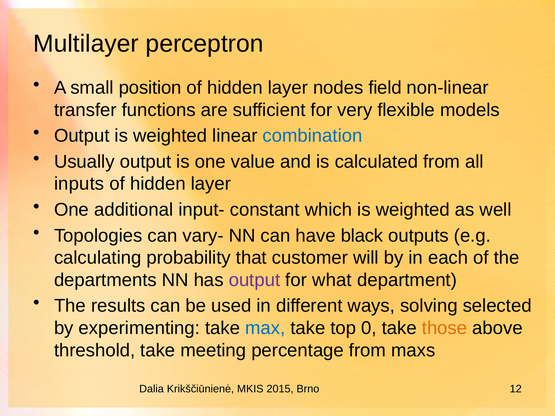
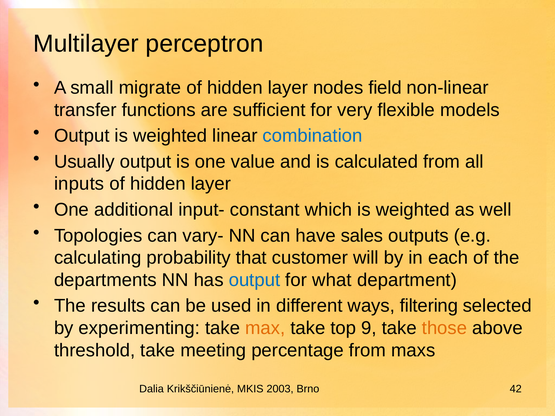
position: position -> migrate (150, 88)
black: black -> sales (362, 236)
output colour: purple -> blue (254, 280)
solving: solving -> filtering (429, 306)
max colour: blue -> orange (265, 328)
0: 0 -> 9 (369, 328)
2015: 2015 -> 2003 (280, 389)
12: 12 -> 42 (516, 389)
